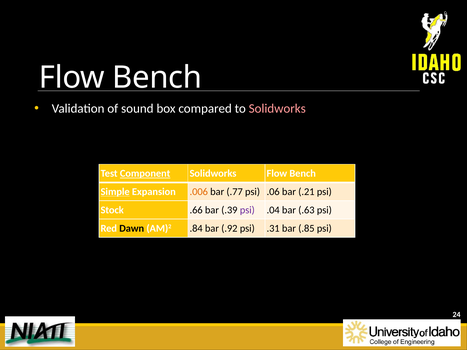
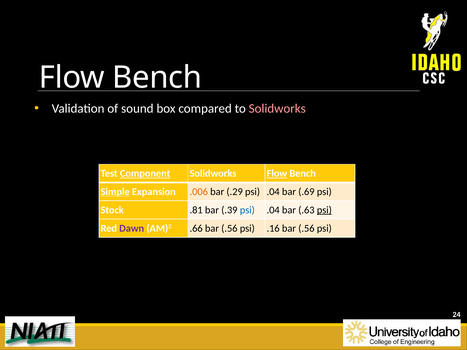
Flow underline: none -> present (277, 174)
.77: .77 -> .29 (235, 192)
.06: .06 -> .04 (273, 192)
.21: .21 -> .69 (306, 192)
.66: .66 -> .81 (196, 210)
psi colour: purple -> blue (247, 210)
psi underline: none -> present (324, 210)
Dawn colour: black -> purple (132, 228)
.84: .84 -> .66 (196, 228)
.92: .92 -> .56 (229, 228)
.31: .31 -> .16 (273, 228)
.85: .85 -> .56 (306, 228)
